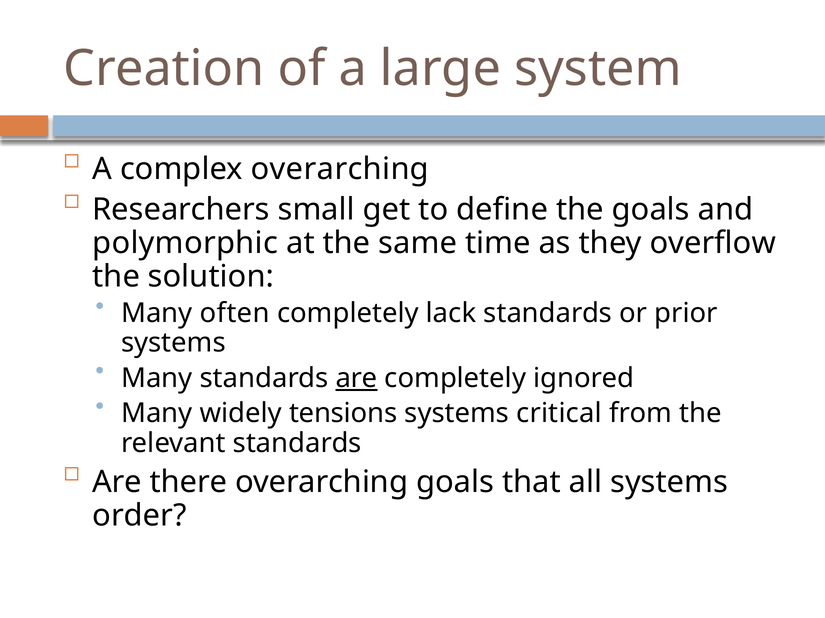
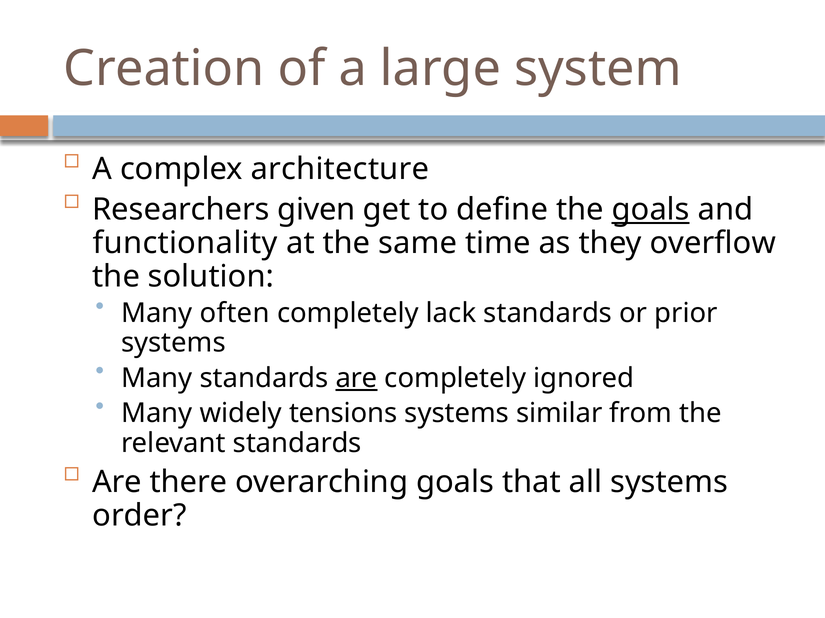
complex overarching: overarching -> architecture (340, 169)
small: small -> given (316, 210)
goals underline: none -> present (651, 210)
polymorphic: polymorphic -> functionality (185, 243)
critical: critical -> similar (559, 414)
